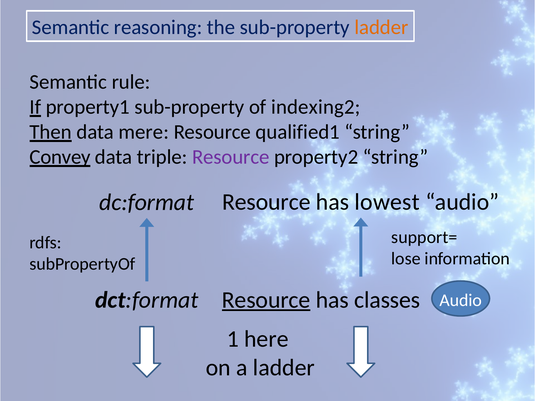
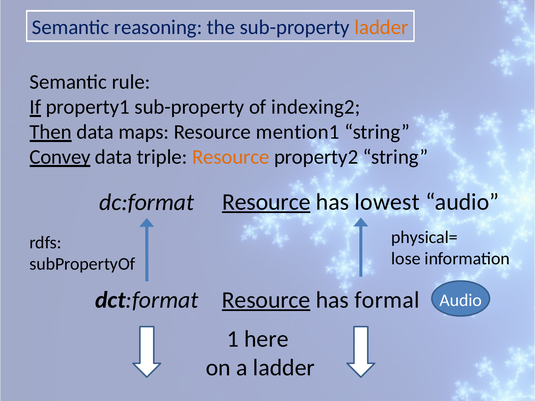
mere: mere -> maps (144, 132)
qualified1: qualified1 -> mention1 (298, 132)
Resource colour: purple -> orange (231, 157)
Resource underline: none -> present (266, 202)
support=: support= -> physical= (424, 237)
classes: classes -> formal (387, 300)
